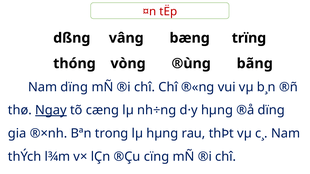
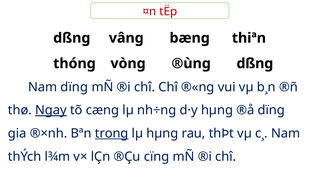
trïng: trïng -> thiªn (249, 38)
®ùng bãng: bãng -> dßng (255, 64)
trong underline: none -> present (112, 134)
